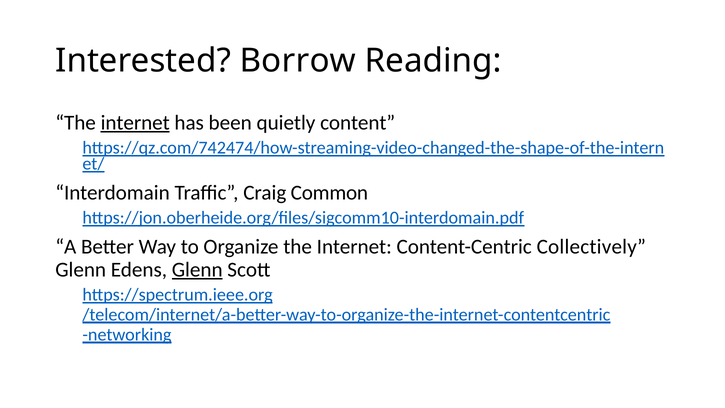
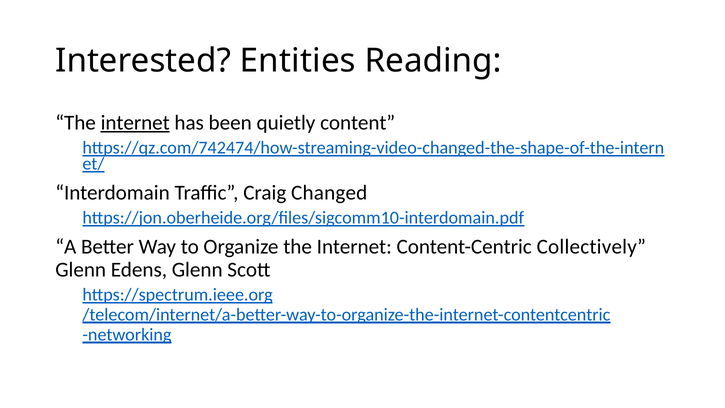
Borrow: Borrow -> Entities (298, 61)
Common: Common -> Changed (329, 193)
Glenn underline: present -> none (197, 269)
